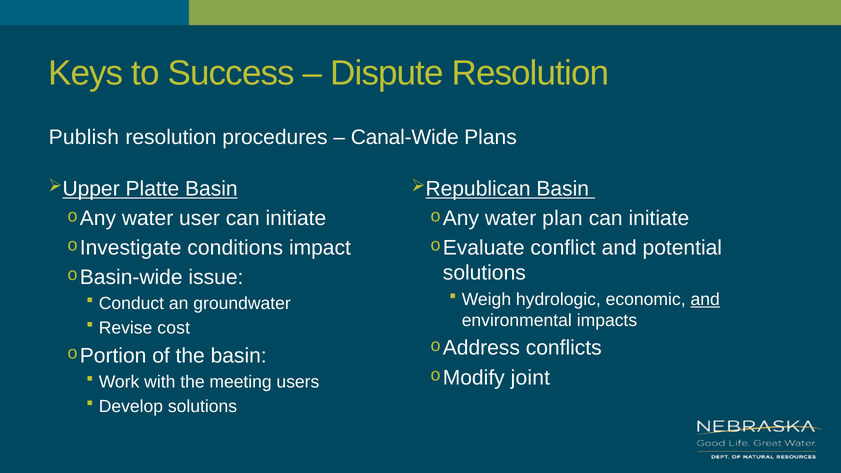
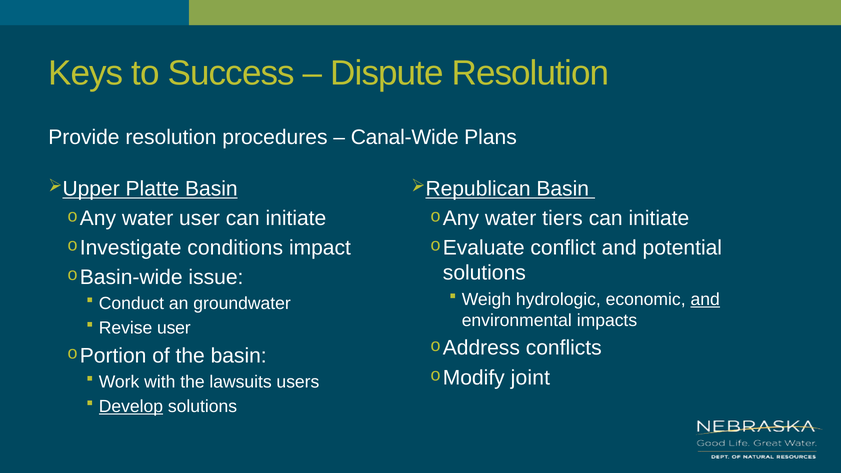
Publish: Publish -> Provide (84, 137)
plan: plan -> tiers (562, 218)
Revise cost: cost -> user (174, 328)
meeting: meeting -> lawsuits (241, 382)
Develop underline: none -> present (131, 407)
